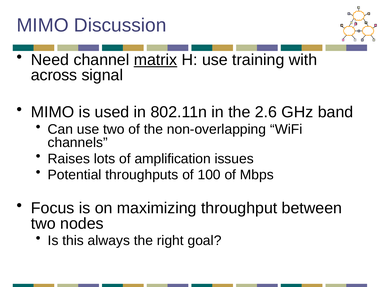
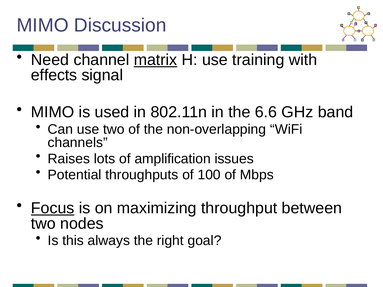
across: across -> effects (54, 75)
2.6: 2.6 -> 6.6 (266, 112)
Focus underline: none -> present (53, 208)
